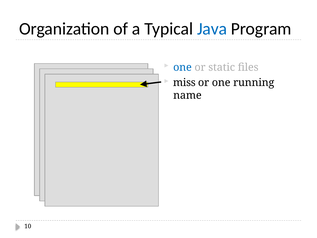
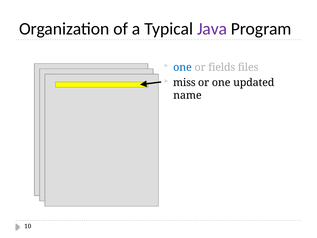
Java colour: blue -> purple (212, 29)
static: static -> fields (222, 67)
running: running -> updated (254, 83)
